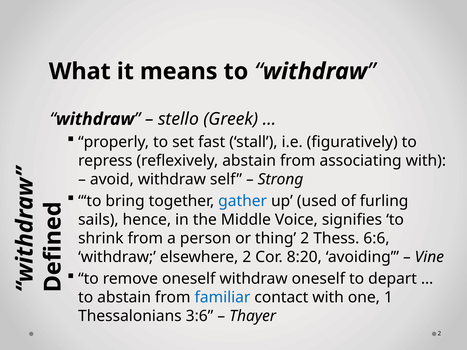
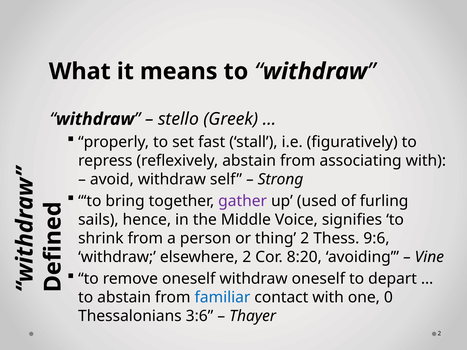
gather colour: blue -> purple (243, 201)
6:6: 6:6 -> 9:6 (376, 238)
1: 1 -> 0 (388, 298)
